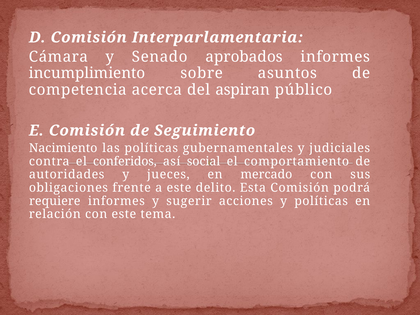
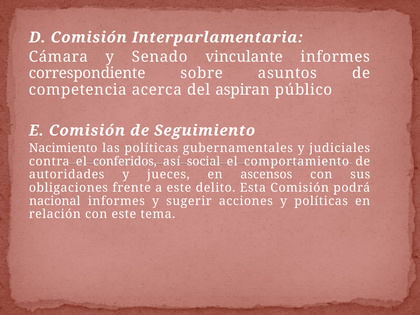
aprobados: aprobados -> vinculante (244, 57)
incumplimiento: incumplimiento -> correspondiente (87, 73)
mercado: mercado -> ascensos (266, 175)
requiere: requiere -> nacional (55, 201)
